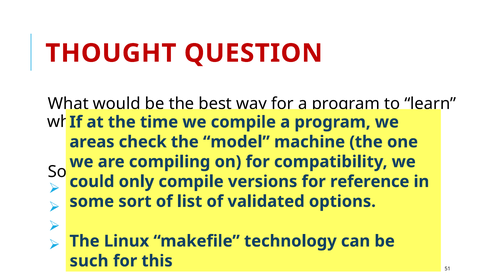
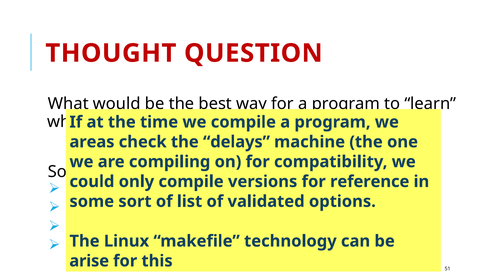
model: model -> delays (236, 142)
such: such -> arise (89, 261)
